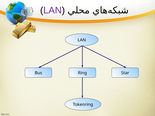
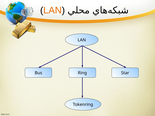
LAN colour: purple -> orange (53, 10)
